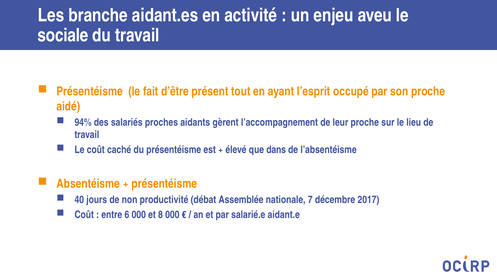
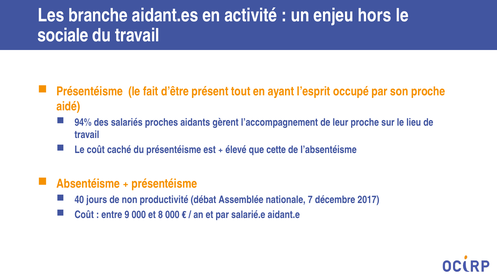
aveu: aveu -> hors (375, 15)
dans: dans -> cette (276, 150)
6: 6 -> 9 (127, 215)
